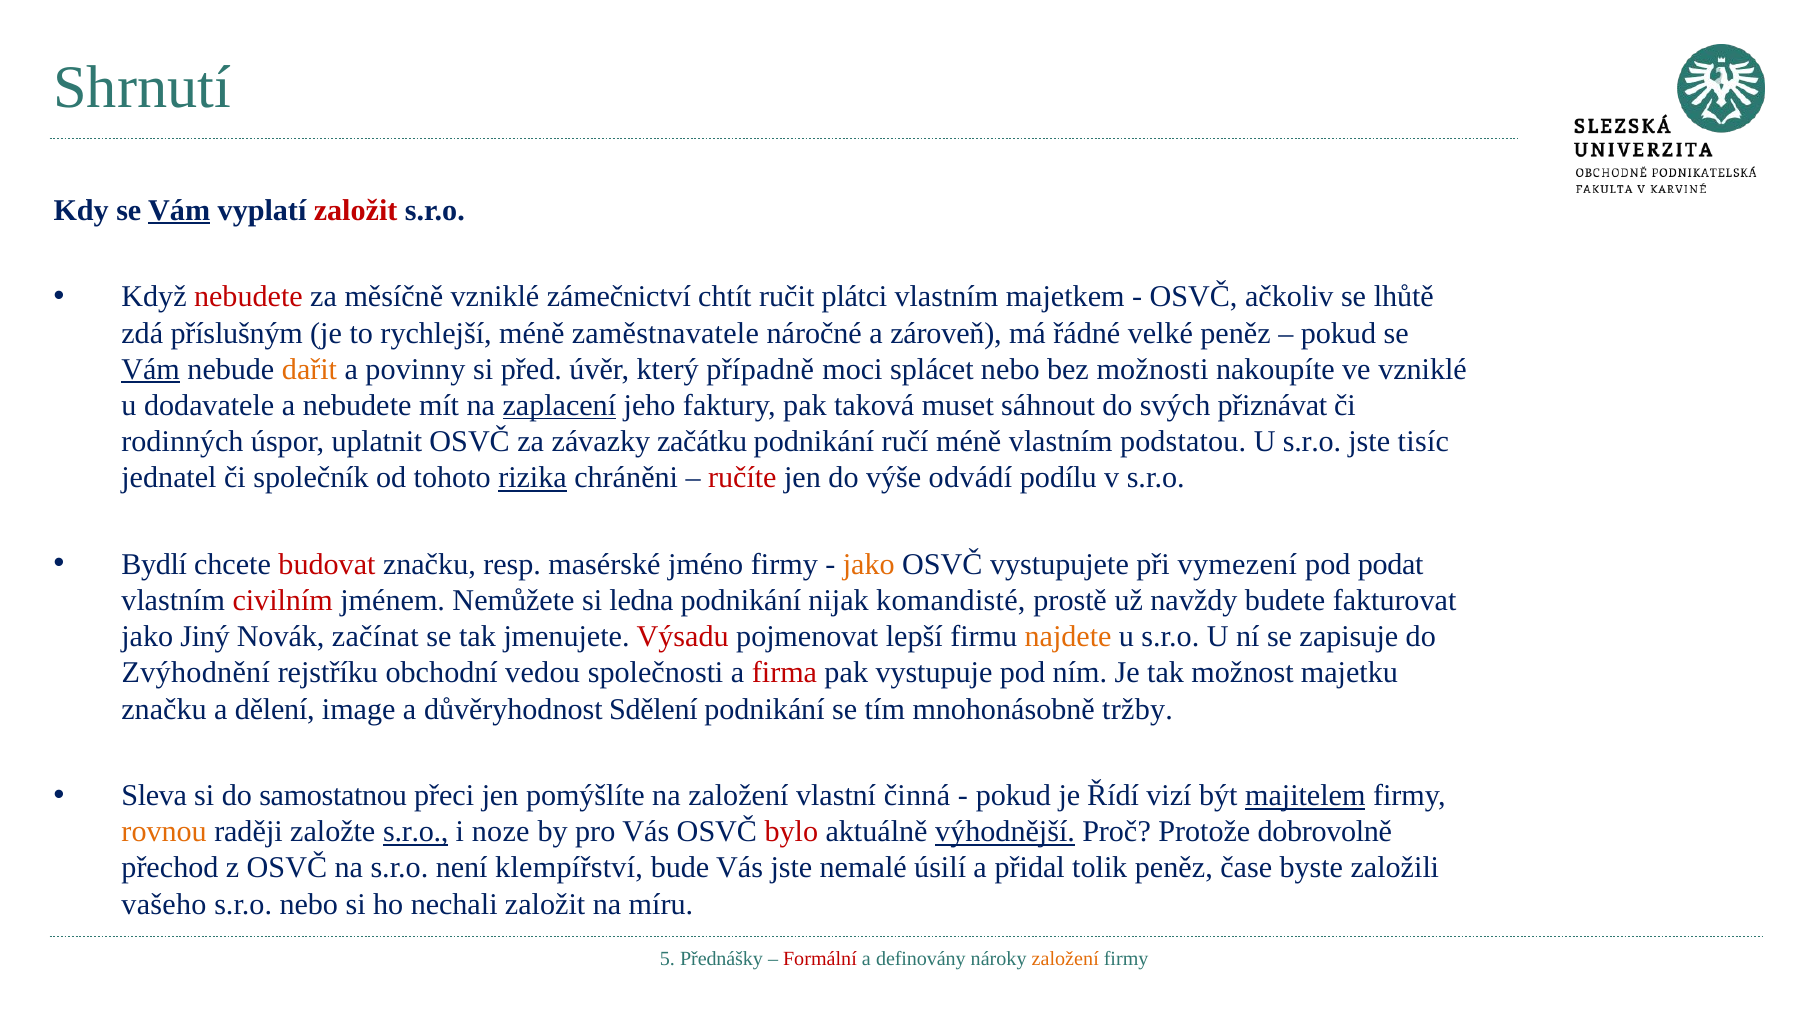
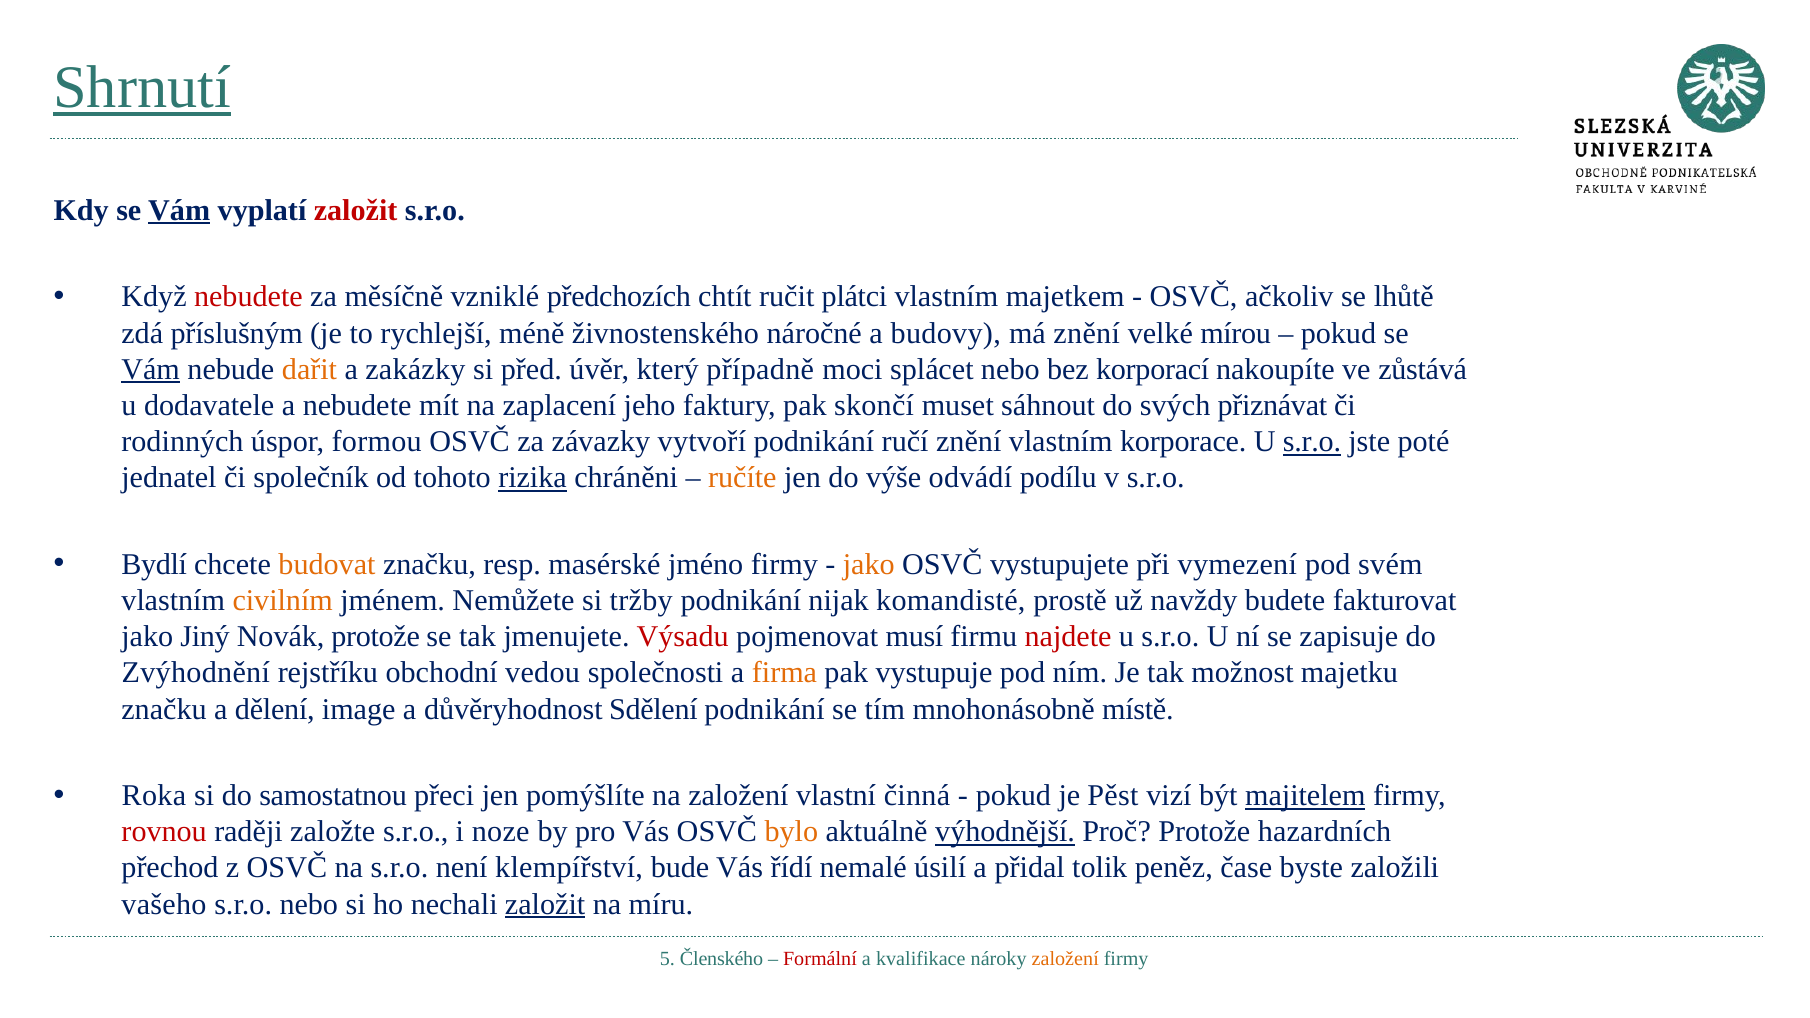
Shrnutí underline: none -> present (142, 88)
zámečnictví: zámečnictví -> předchozích (619, 297)
zaměstnavatele: zaměstnavatele -> živnostenského (665, 333)
zároveň: zároveň -> budovy (946, 333)
má řádné: řádné -> znění (1087, 333)
velké peněz: peněz -> mírou (1236, 333)
povinny: povinny -> zakázky (415, 369)
možnosti: možnosti -> korporací (1153, 369)
ve vzniklé: vzniklé -> zůstává (1423, 369)
zaplacení underline: present -> none (559, 406)
taková: taková -> skončí (874, 406)
uplatnit: uplatnit -> formou (377, 442)
začátku: začátku -> vytvoří (702, 442)
ručí méně: méně -> znění (969, 442)
podstatou: podstatou -> korporace (1183, 442)
s.r.o underline: none -> present (1312, 442)
tisíc: tisíc -> poté (1424, 442)
ručíte colour: red -> orange (742, 478)
budovat colour: red -> orange (327, 564)
podat: podat -> svém (1390, 564)
civilním colour: red -> orange (283, 601)
ledna: ledna -> tržby (641, 601)
Novák začínat: začínat -> protože (376, 637)
lepší: lepší -> musí (914, 637)
najdete colour: orange -> red (1068, 637)
firma colour: red -> orange (784, 673)
tržby: tržby -> místě (1138, 709)
Sleva: Sleva -> Roka (154, 796)
Řídí: Řídí -> Pěst (1113, 796)
rovnou colour: orange -> red (164, 832)
s.r.o underline: present -> none (416, 832)
bylo colour: red -> orange (791, 832)
dobrovolně: dobrovolně -> hazardních (1325, 832)
Vás jste: jste -> řídí (791, 868)
založit underline: none -> present (545, 904)
Přednášky: Přednášky -> Členského (722, 959)
definovány: definovány -> kvalifikace (921, 959)
